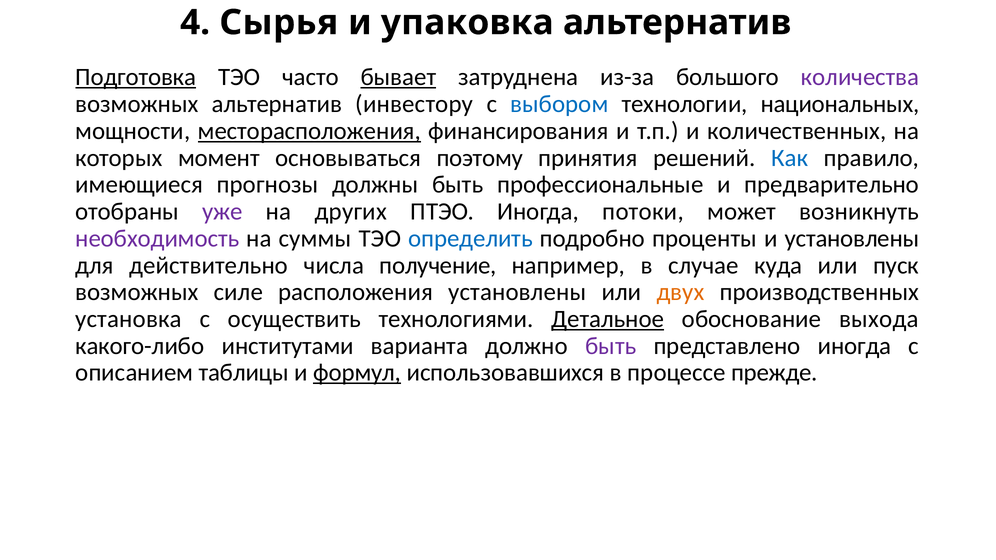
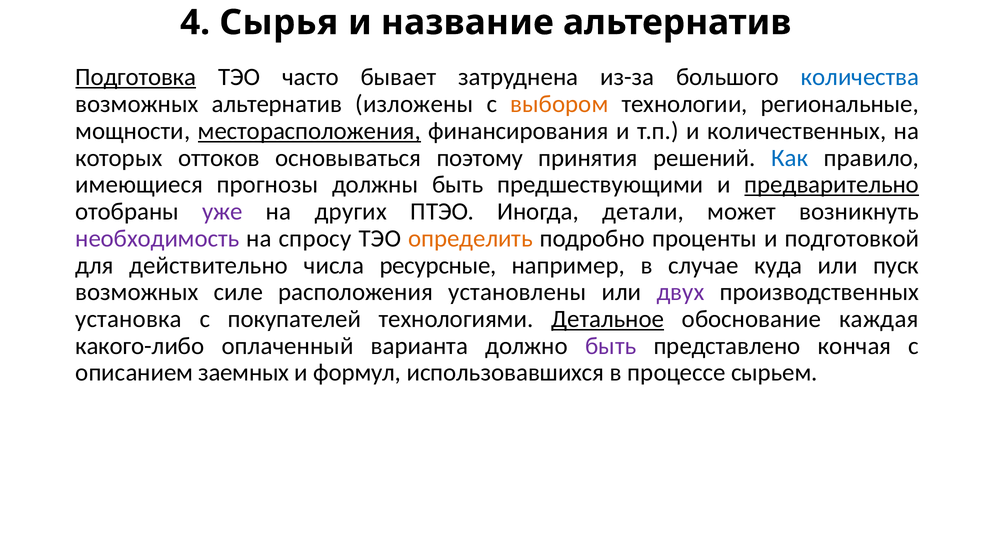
упаковка: упаковка -> название (467, 23)
бывает underline: present -> none (398, 77)
количества colour: purple -> blue (860, 77)
инвестору: инвестору -> изложены (414, 104)
выбором colour: blue -> orange (559, 104)
национальных: национальных -> региональные (840, 104)
момент: момент -> оттоков (219, 158)
профессиональные: профессиональные -> предшествующими (600, 185)
предварительно underline: none -> present (832, 185)
потоки: потоки -> детали (643, 212)
суммы: суммы -> спросу (315, 239)
определить colour: blue -> orange (470, 239)
и установлены: установлены -> подготовкой (852, 239)
получение: получение -> ресурсные (438, 265)
двух colour: orange -> purple (680, 292)
осуществить: осуществить -> покупателей (295, 319)
выхода: выхода -> каждая (879, 319)
институтами: институтами -> оплаченный (288, 346)
представлено иногда: иногда -> кончая (855, 346)
таблицы: таблицы -> заемных (244, 373)
формул underline: present -> none (357, 373)
прежде: прежде -> сырьем (774, 373)
